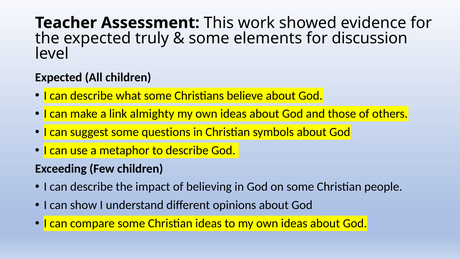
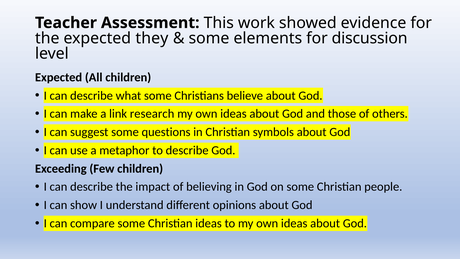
truly: truly -> they (152, 38)
almighty: almighty -> research (152, 114)
